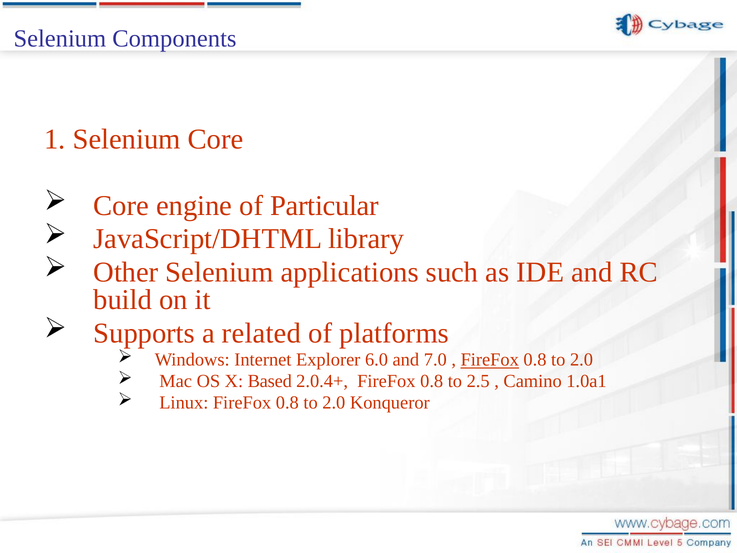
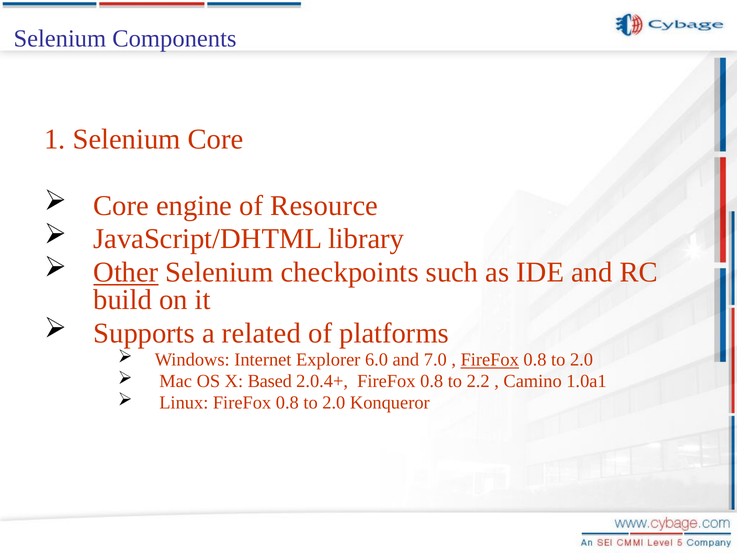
Particular: Particular -> Resource (324, 206)
Other underline: none -> present (126, 272)
applications: applications -> checkpoints (350, 272)
2.5: 2.5 -> 2.2 (478, 381)
